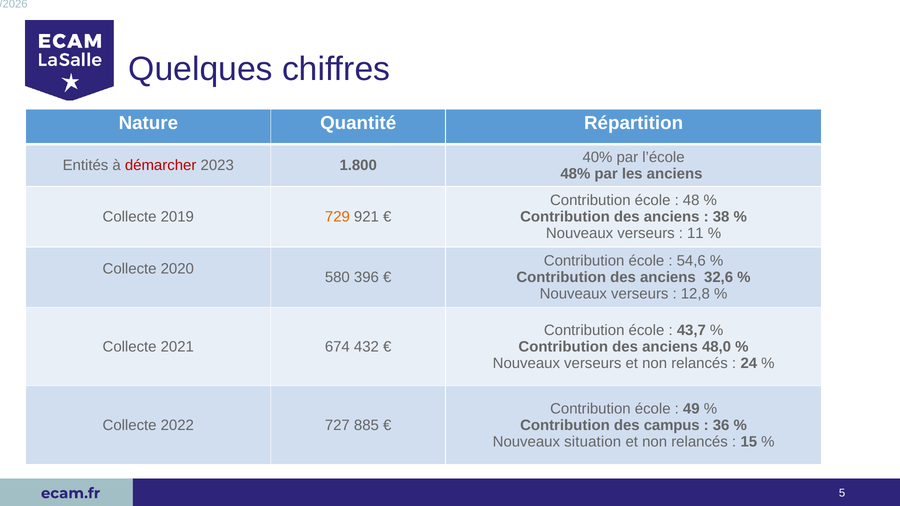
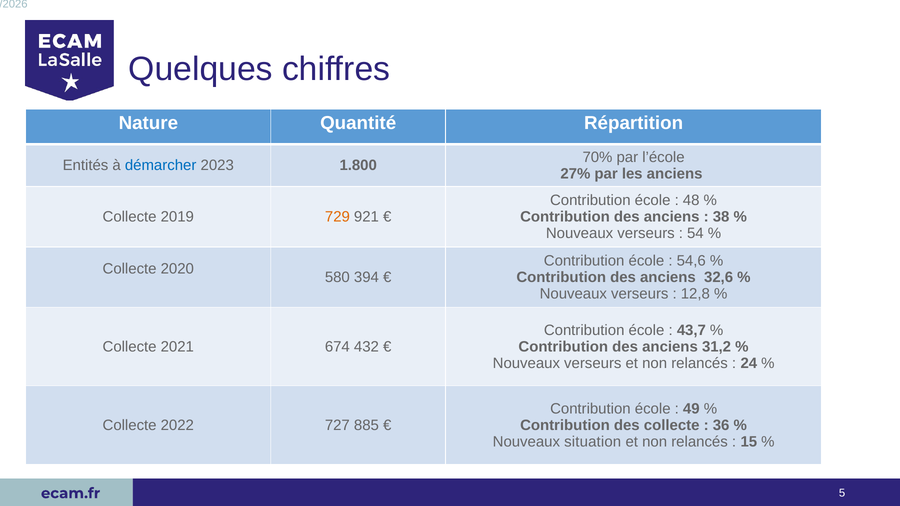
40%: 40% -> 70% (597, 157)
démarcher colour: red -> blue (161, 166)
48%: 48% -> 27% (575, 174)
11: 11 -> 54 (695, 234)
396: 396 -> 394 (366, 277)
48,0: 48,0 -> 31,2 (717, 347)
des campus: campus -> collecte (672, 426)
